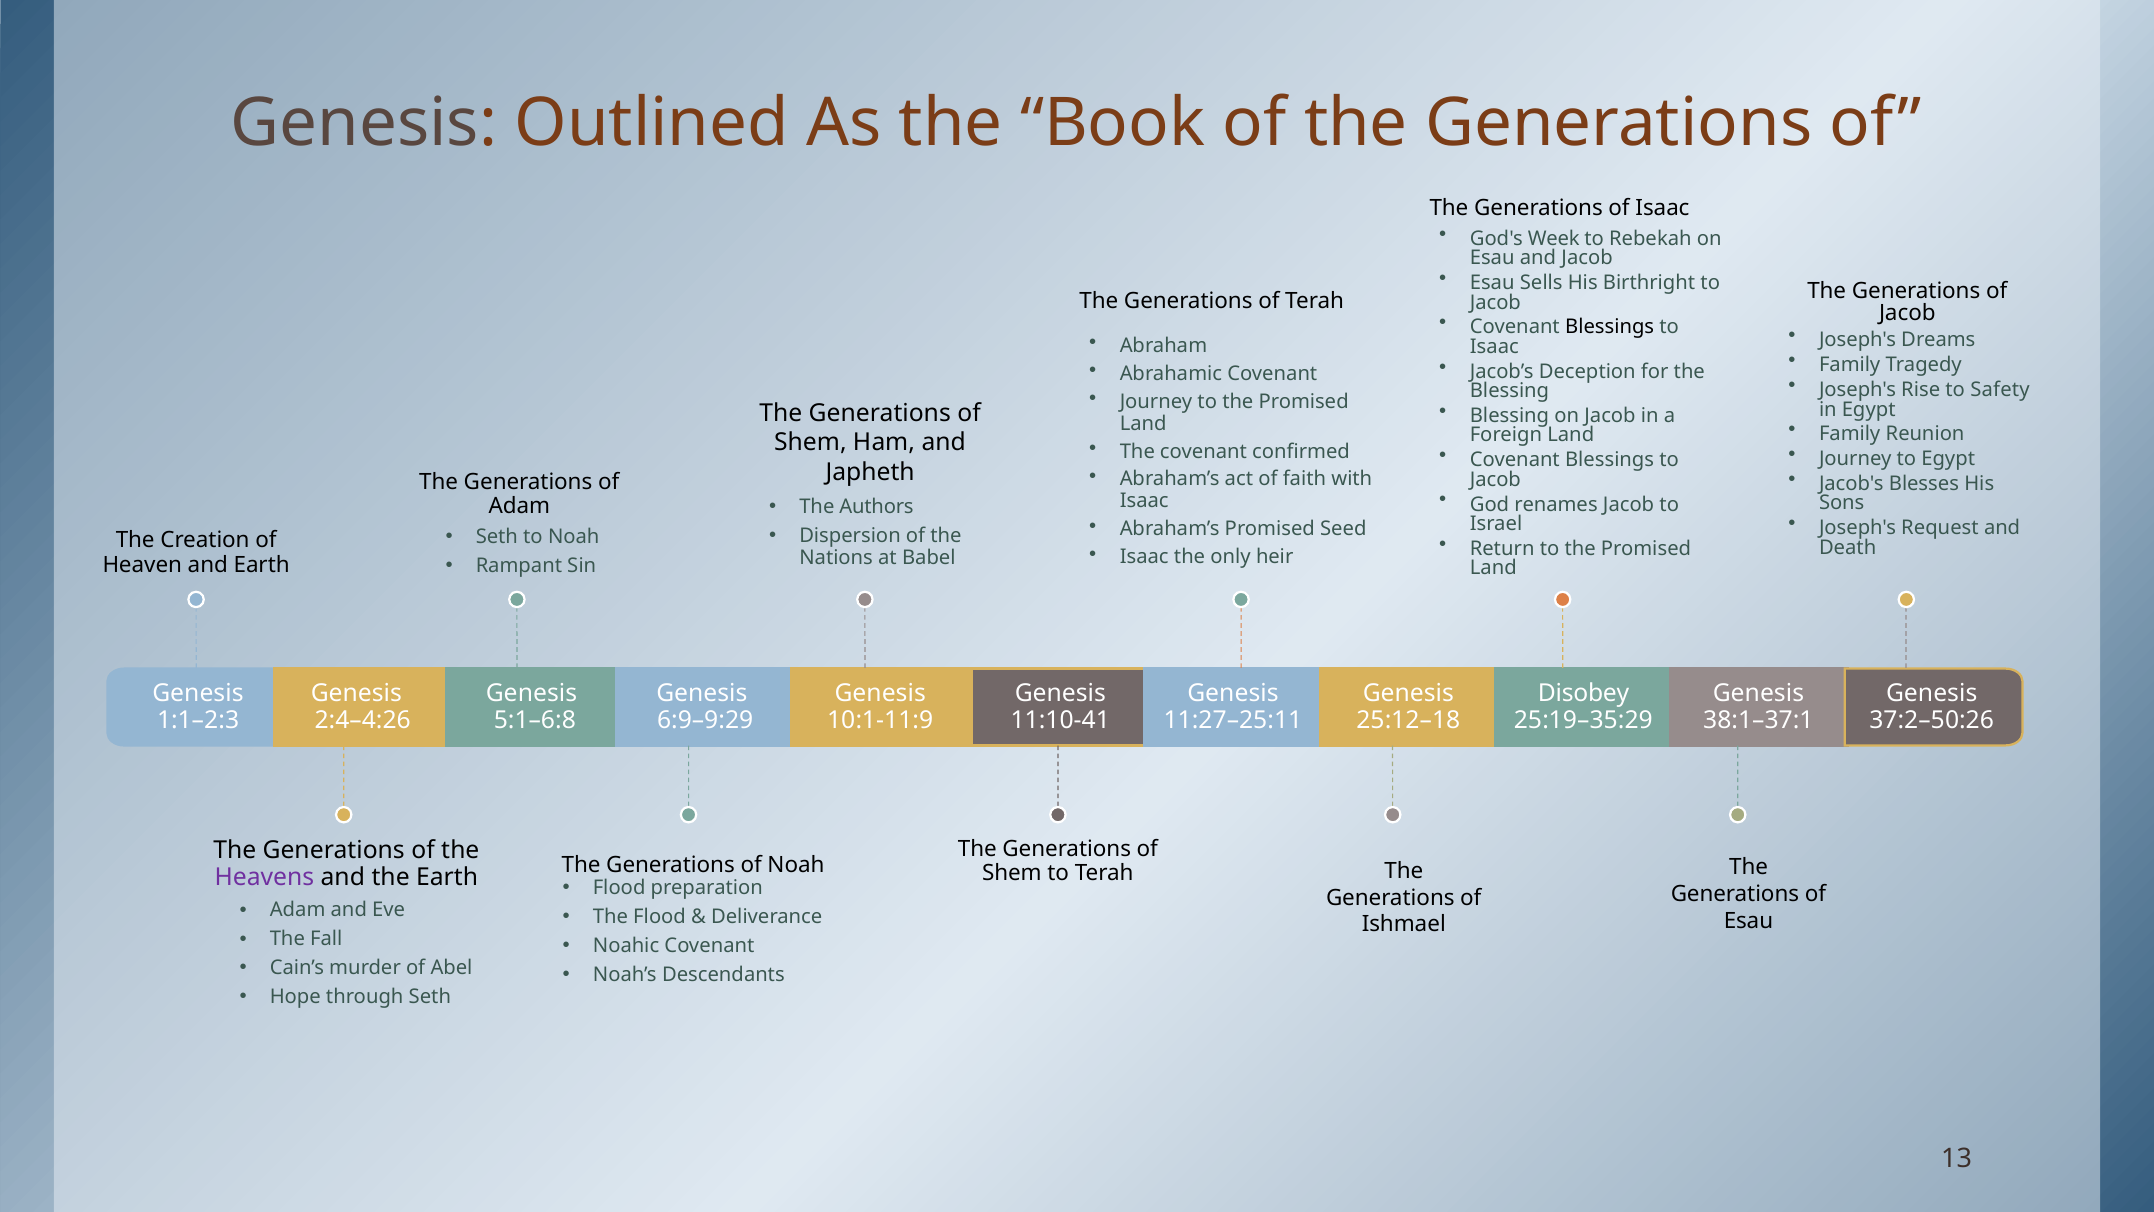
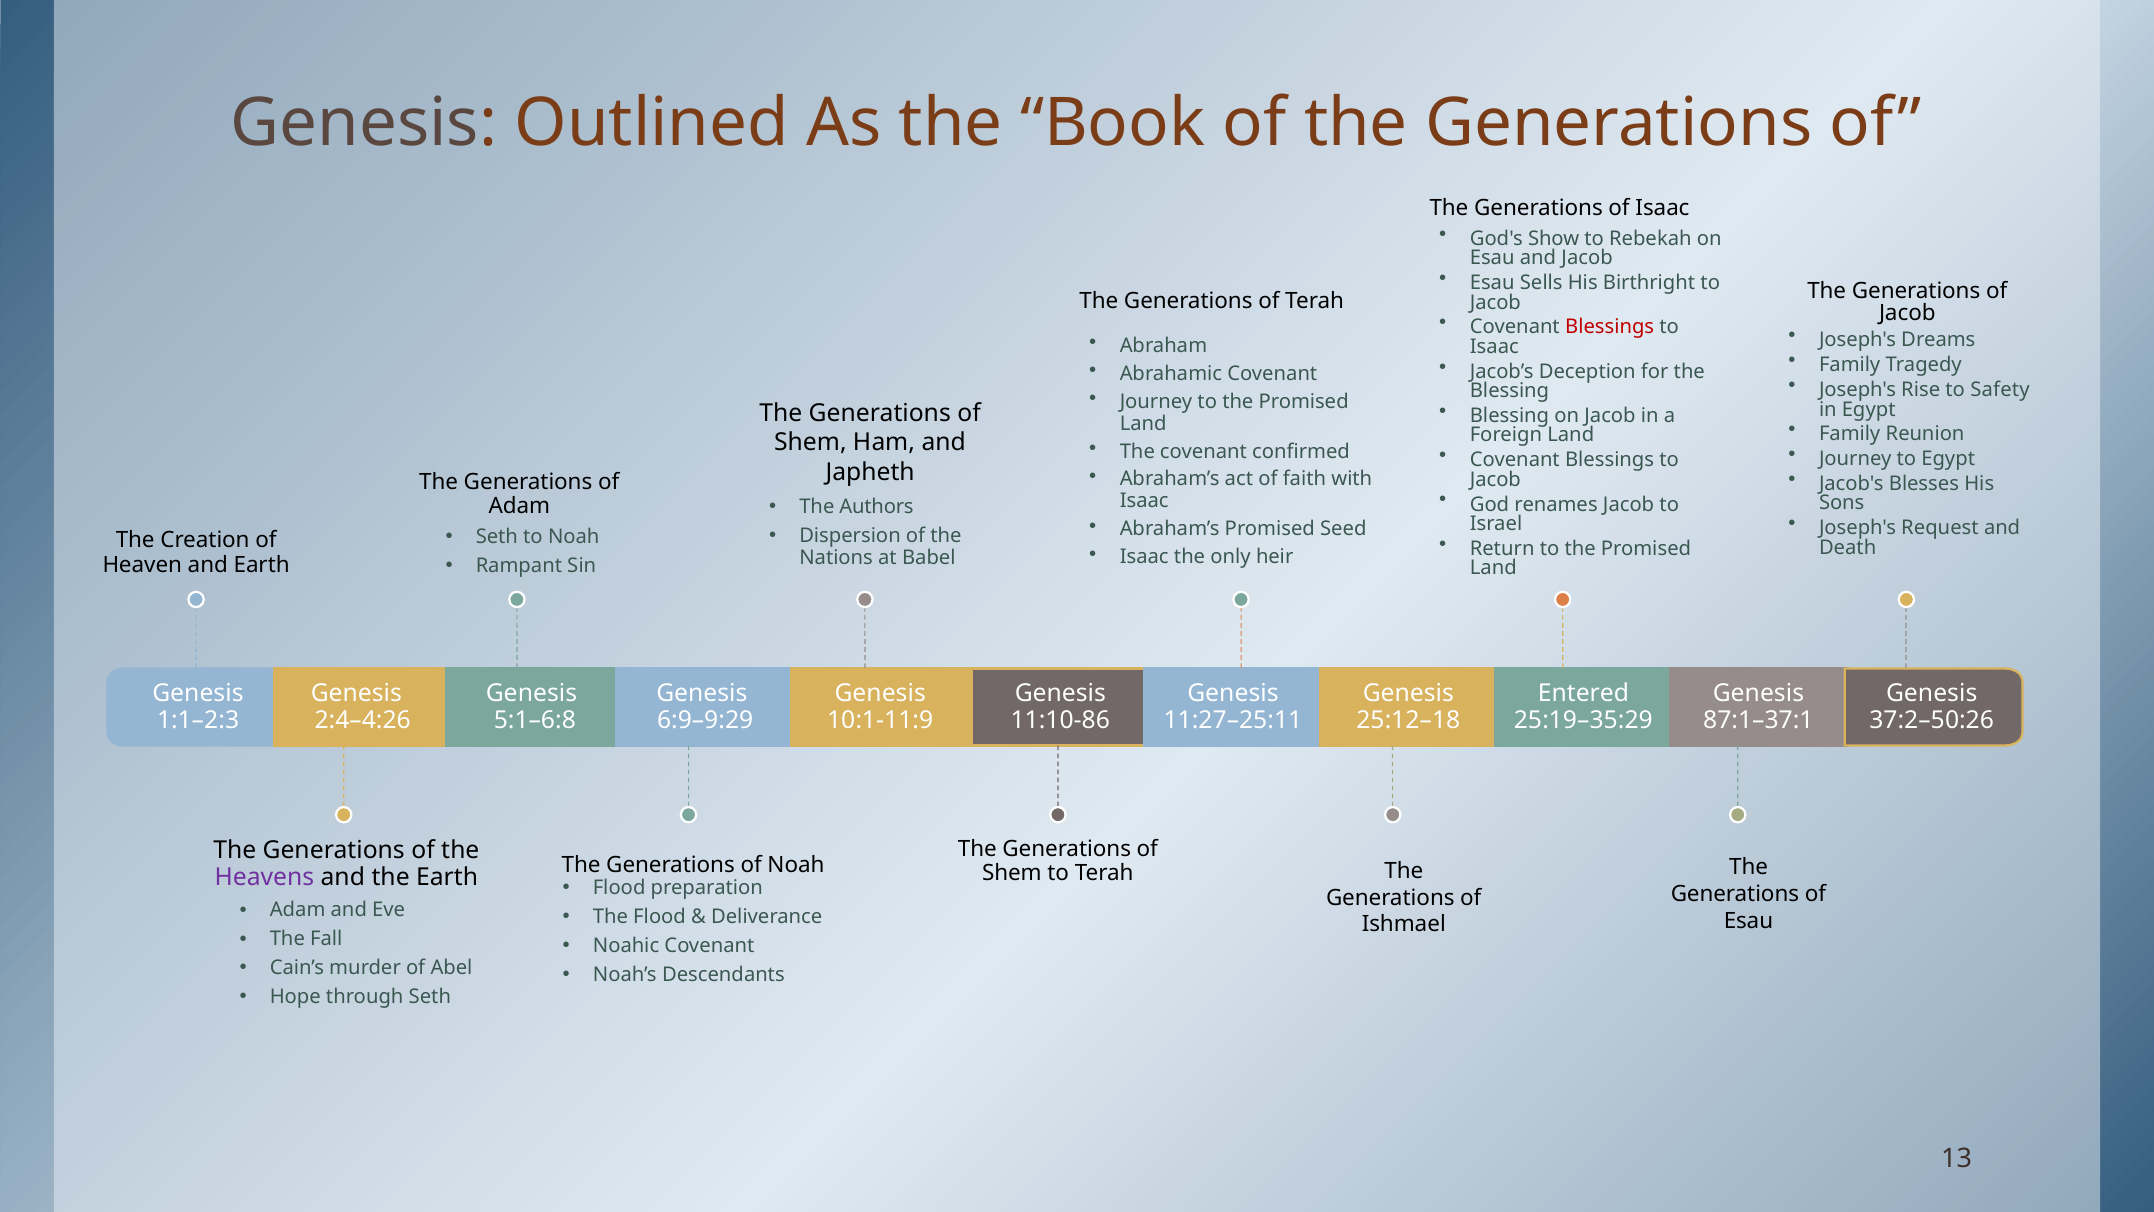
Week: Week -> Show (1554, 239)
Blessings colour: black -> red (1610, 327)
Disobey: Disobey -> Entered (1583, 694)
11:10-41: 11:10-41 -> 11:10-86 (1060, 720)
38:1–37:1: 38:1–37:1 -> 87:1–37:1 (1758, 720)
